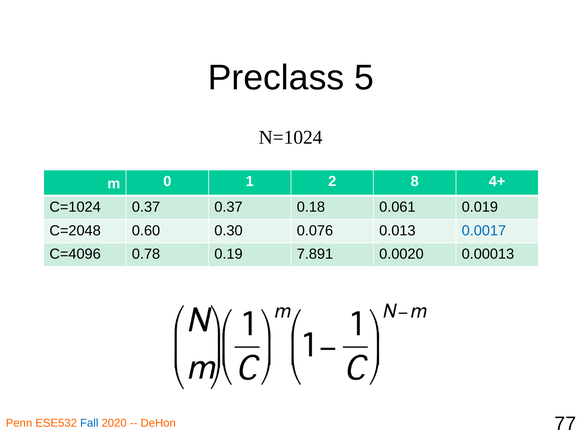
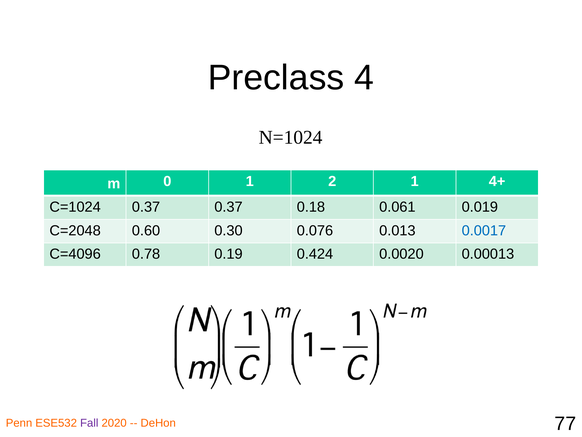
5: 5 -> 4 (364, 78)
2 8: 8 -> 1 (415, 181)
7.891: 7.891 -> 0.424 (315, 254)
Fall colour: blue -> purple (89, 423)
